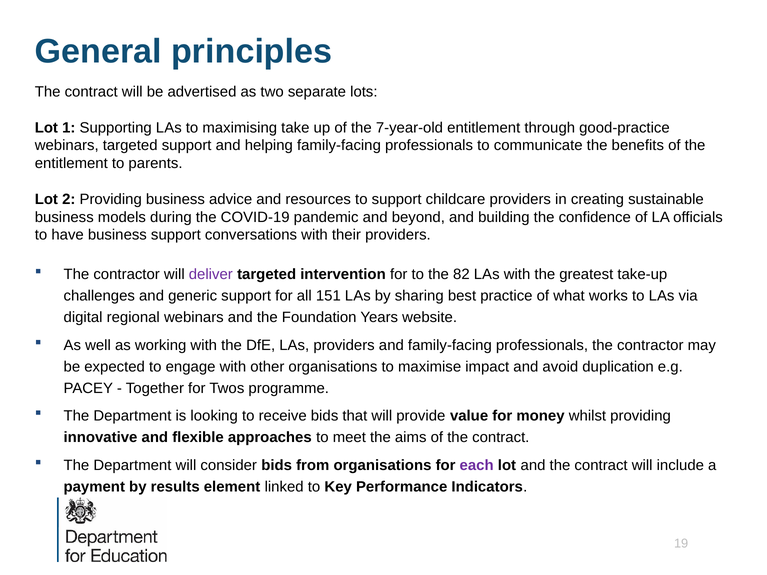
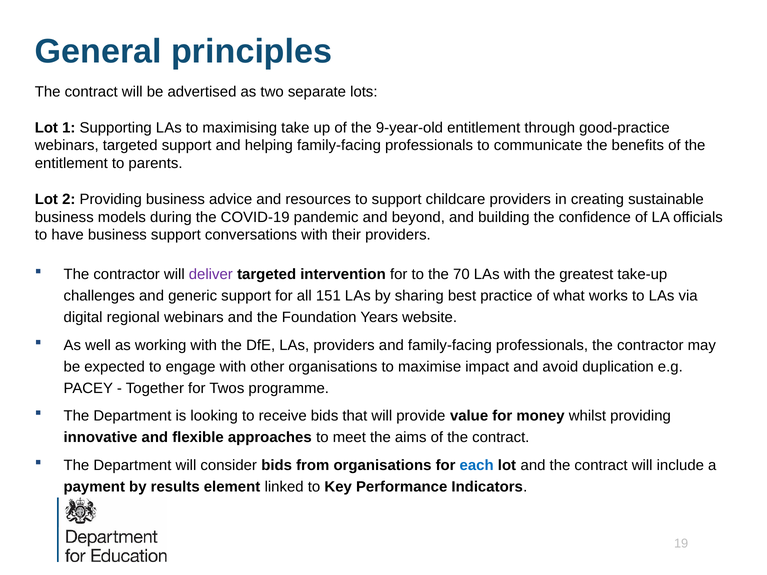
7-year-old: 7-year-old -> 9-year-old (409, 128)
82: 82 -> 70 (461, 275)
each colour: purple -> blue (477, 466)
